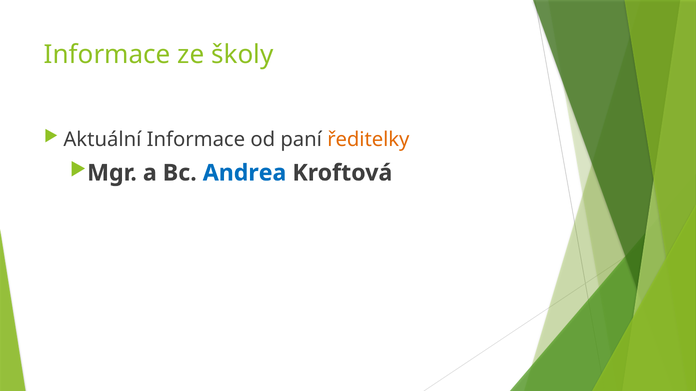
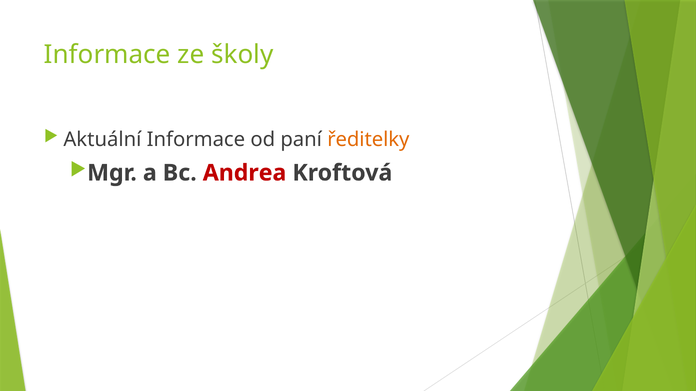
Andrea colour: blue -> red (245, 173)
